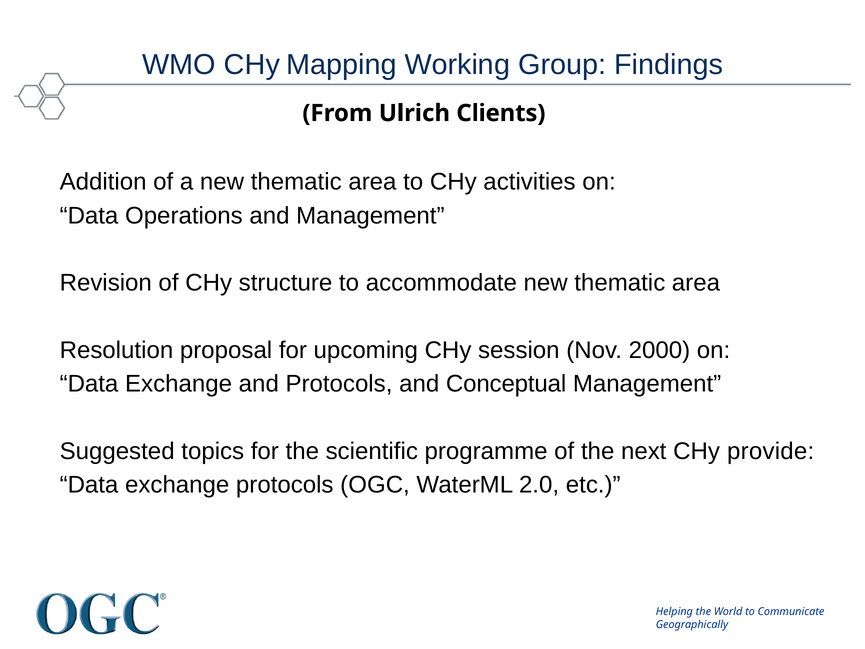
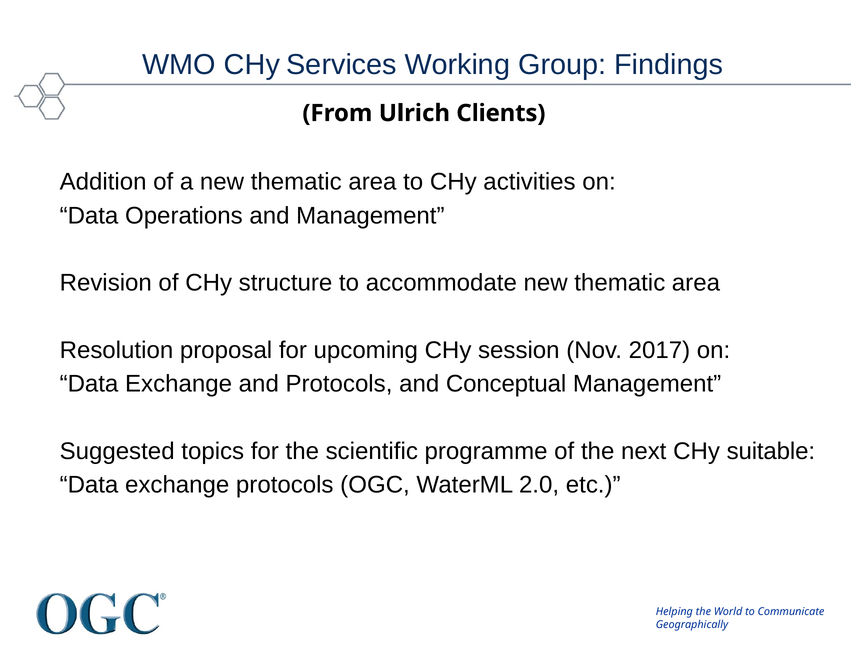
Mapping: Mapping -> Services (342, 65)
2000: 2000 -> 2017 (659, 350)
provide: provide -> suitable (771, 451)
